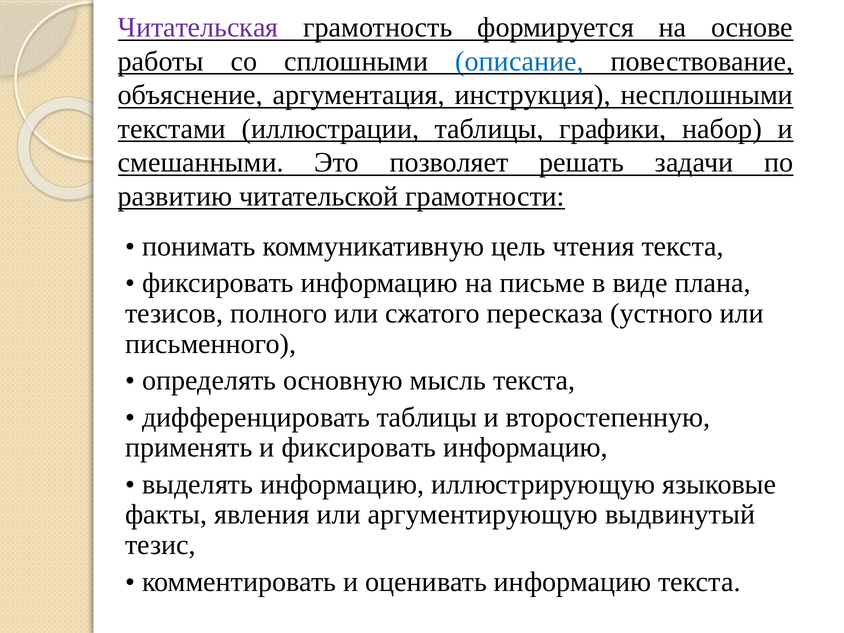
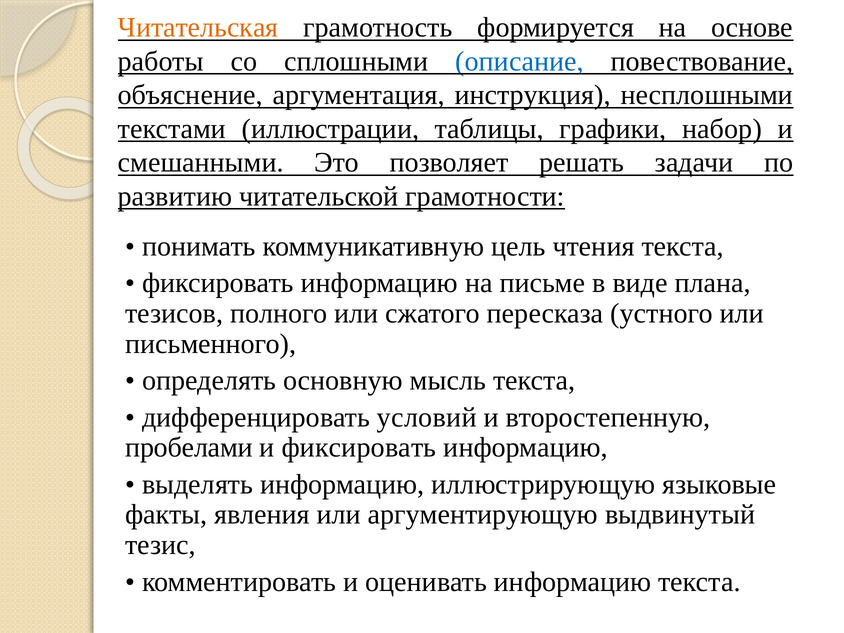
Читательская colour: purple -> orange (198, 28)
дифференцировать таблицы: таблицы -> условий (427, 417)
применять: применять -> пробелами (189, 448)
